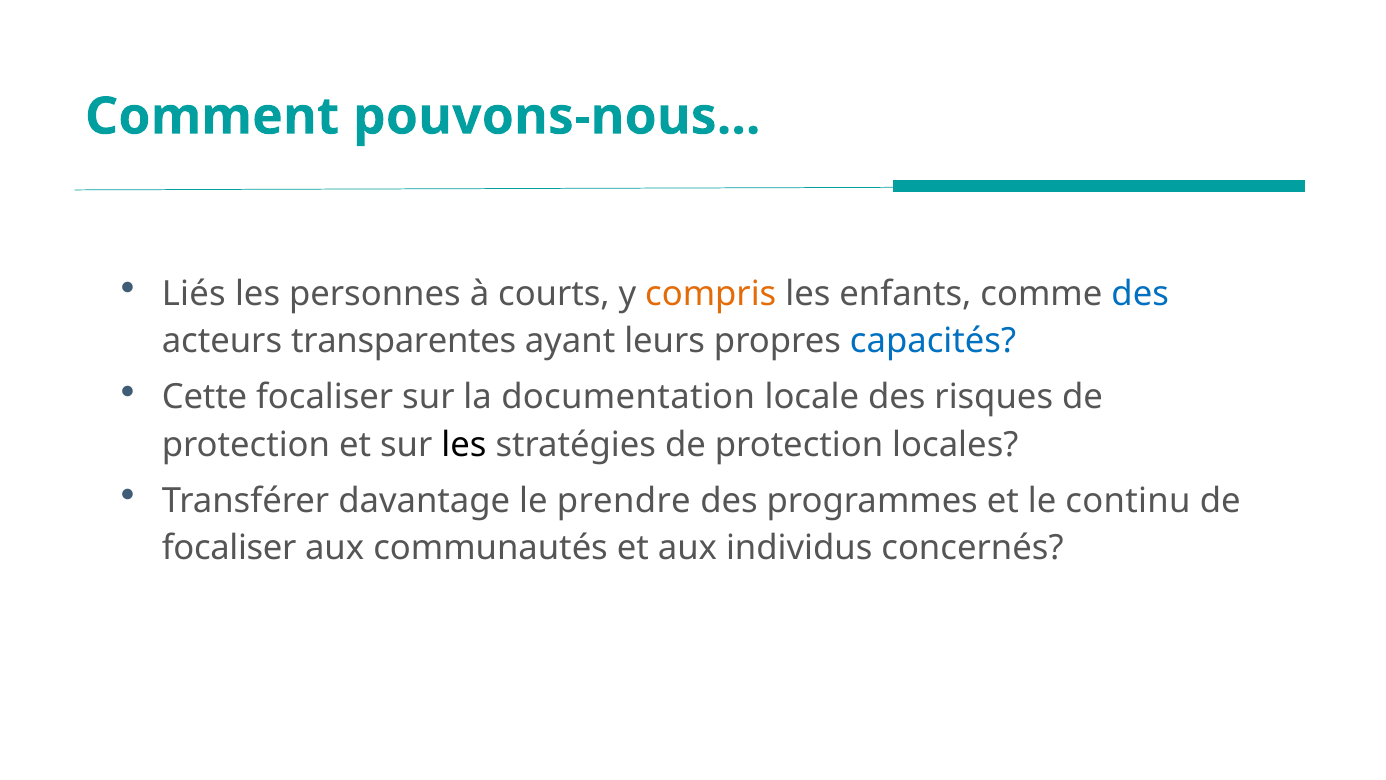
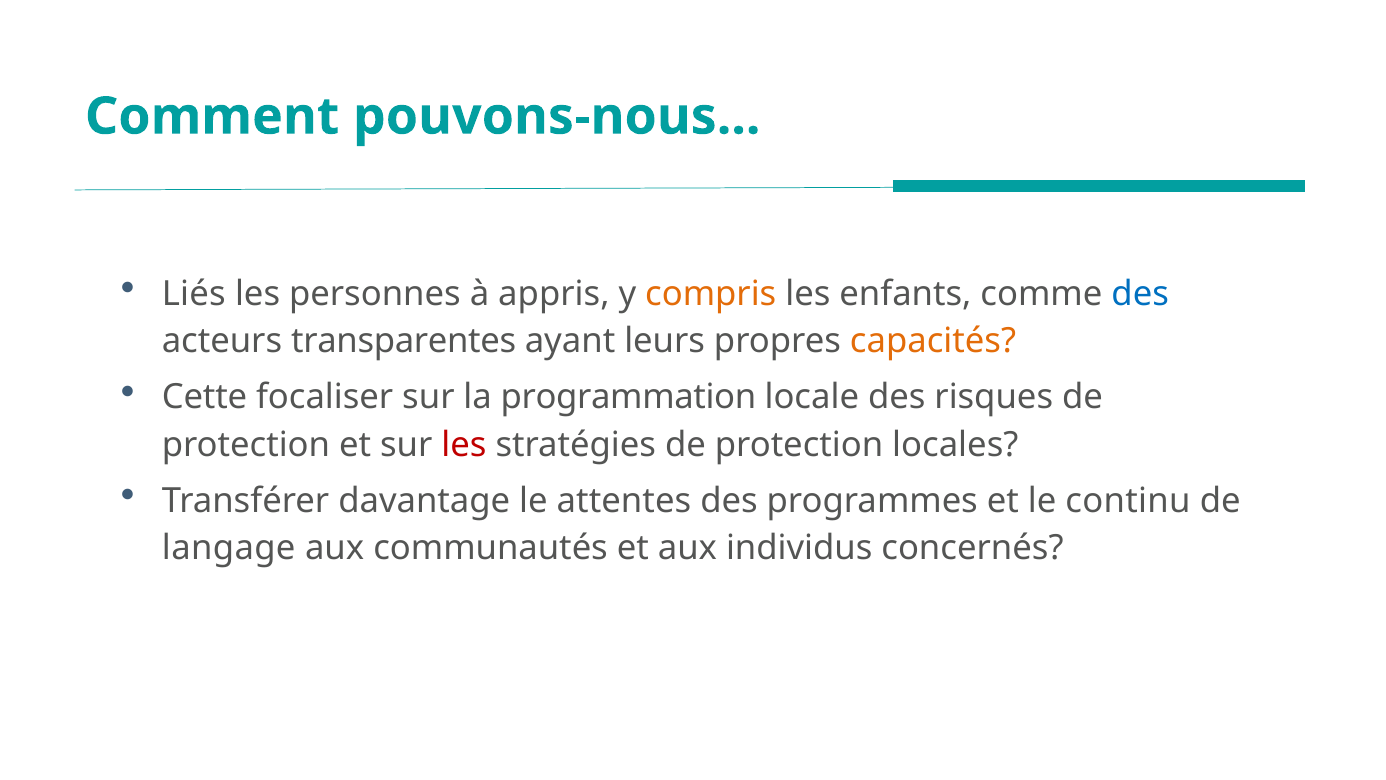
courts: courts -> appris (554, 294)
capacités colour: blue -> orange (933, 341)
documentation: documentation -> programmation (628, 397)
les colour: black -> red (464, 445)
prendre: prendre -> attentes (624, 501)
focaliser: focaliser -> langage (229, 548)
